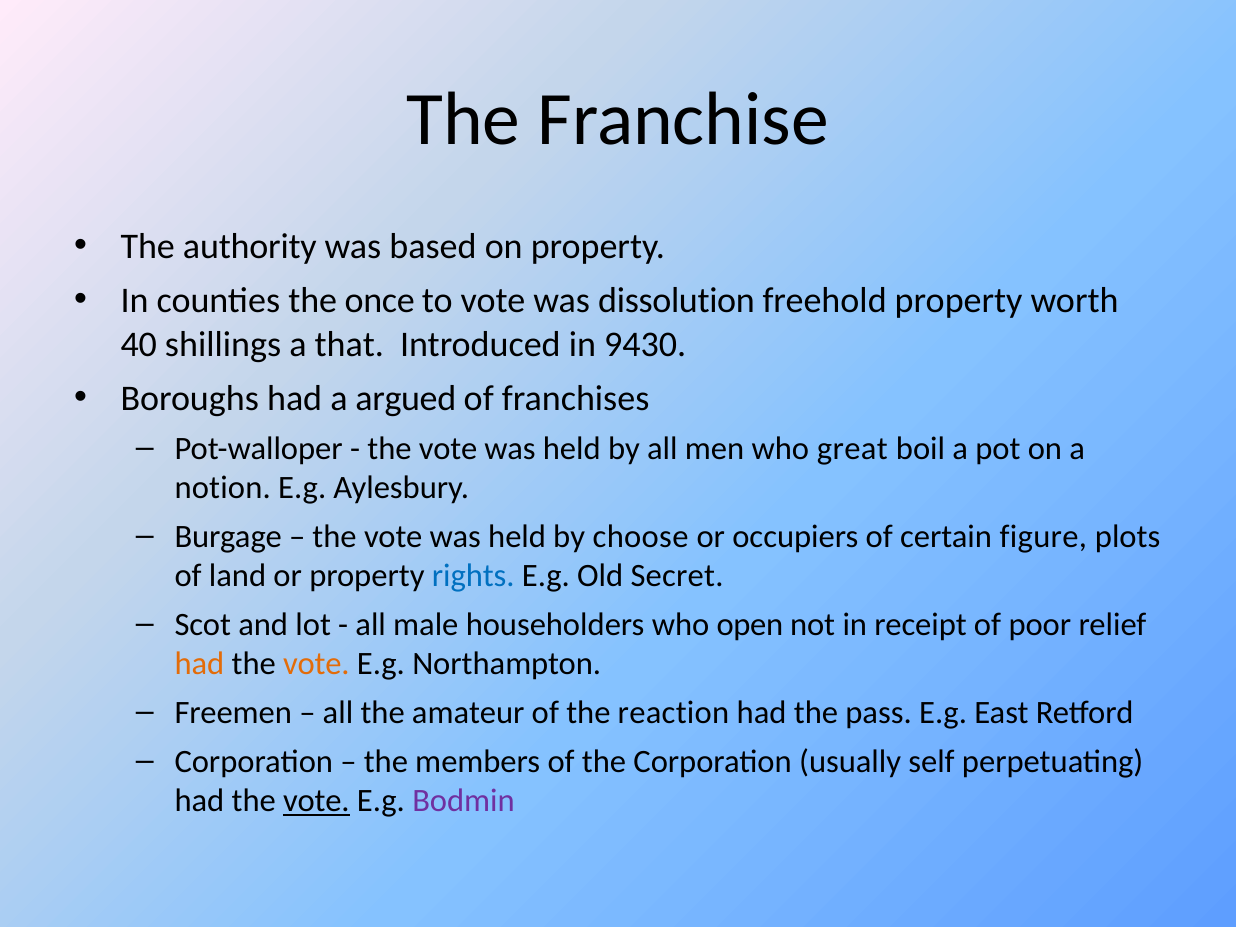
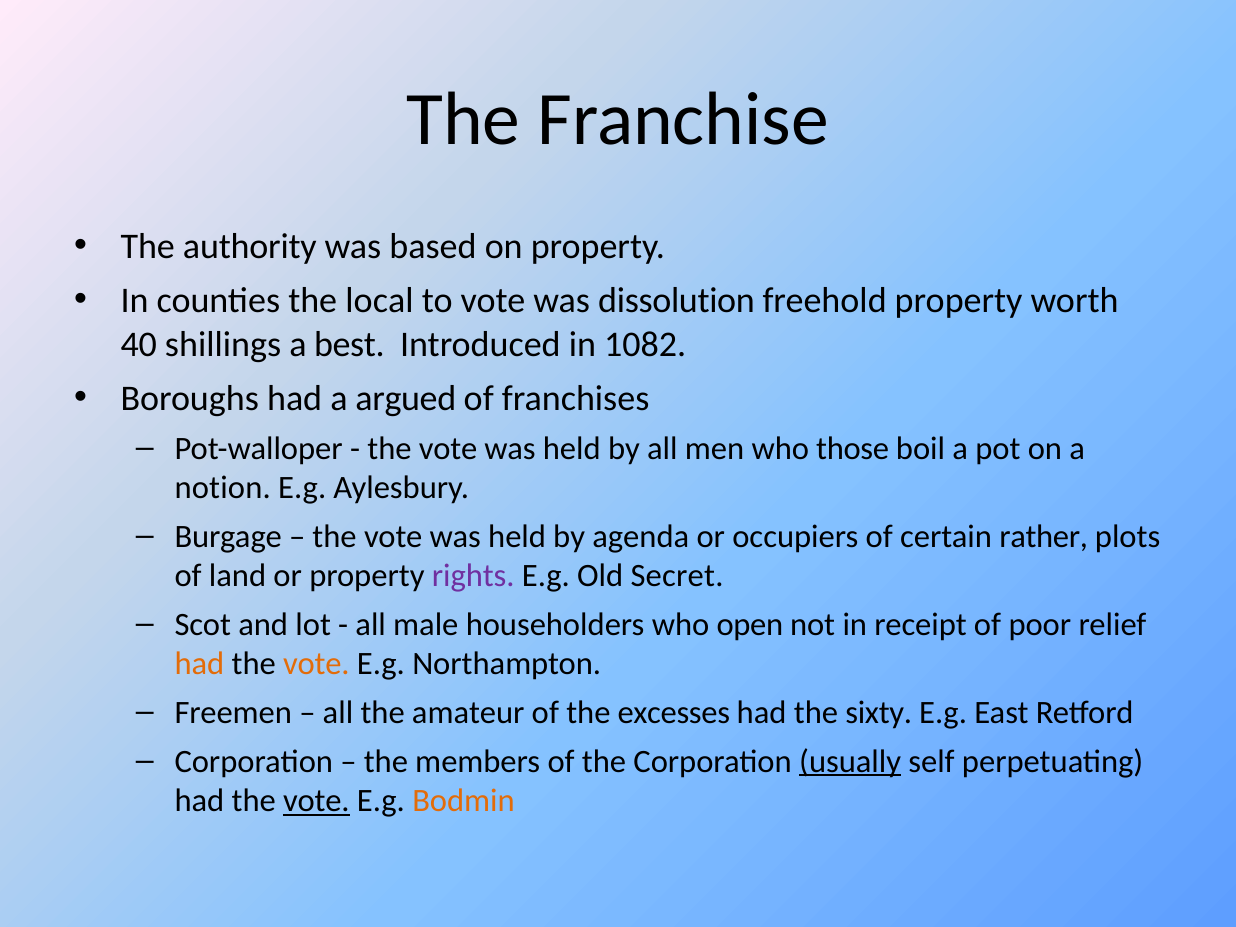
once: once -> local (379, 301)
that: that -> best (349, 344)
9430: 9430 -> 1082 (645, 344)
great: great -> those (853, 449)
choose: choose -> agenda (641, 537)
figure: figure -> rather (1044, 537)
rights colour: blue -> purple (473, 576)
reaction: reaction -> excesses (674, 713)
pass: pass -> sixty (879, 713)
usually underline: none -> present (850, 761)
Bodmin colour: purple -> orange (463, 801)
